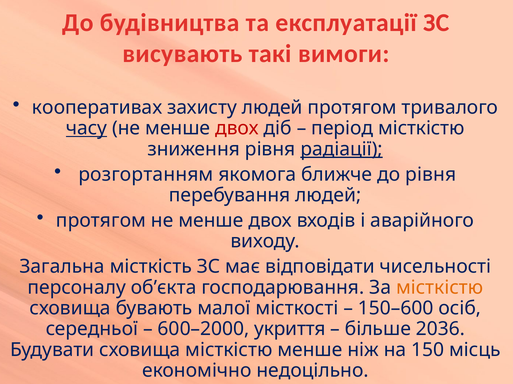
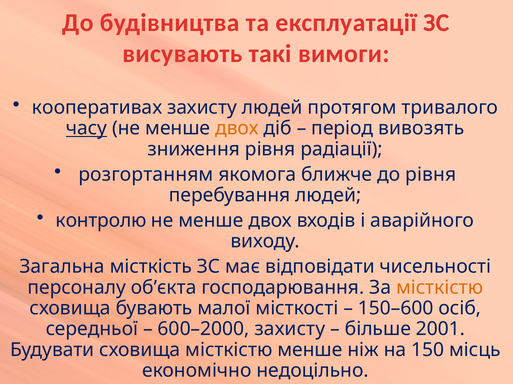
двох colour: red -> orange (237, 129)
період місткістю: місткістю -> вивозять (421, 129)
радіації underline: present -> none (342, 149)
протягом: протягом -> контролю (101, 221)
600–2000 укриття: укриття -> захисту (290, 330)
2036: 2036 -> 2001 (440, 330)
